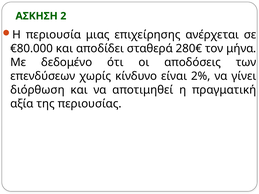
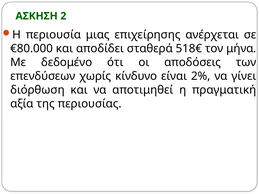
280€: 280€ -> 518€ (189, 49)
